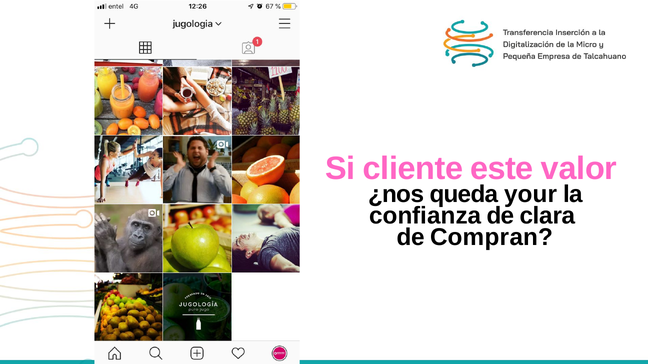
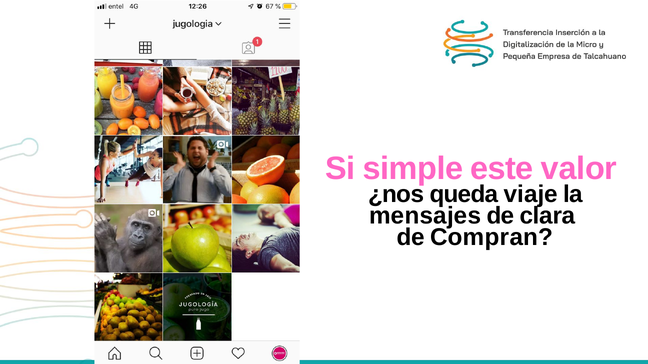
cliente: cliente -> simple (413, 169)
your: your -> viaje (531, 195)
confianza: confianza -> mensajes (425, 216)
